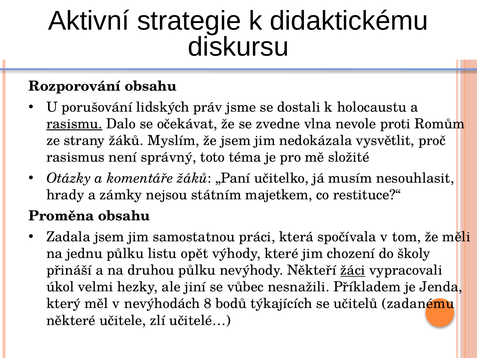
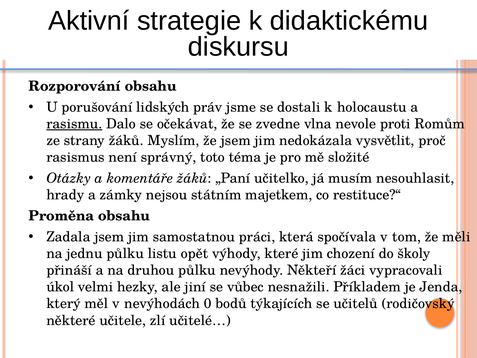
žáci underline: present -> none (353, 270)
8: 8 -> 0 (208, 304)
zadanému: zadanému -> rodičovský (418, 304)
